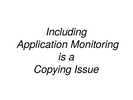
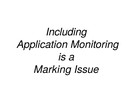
Copying: Copying -> Marking (53, 69)
